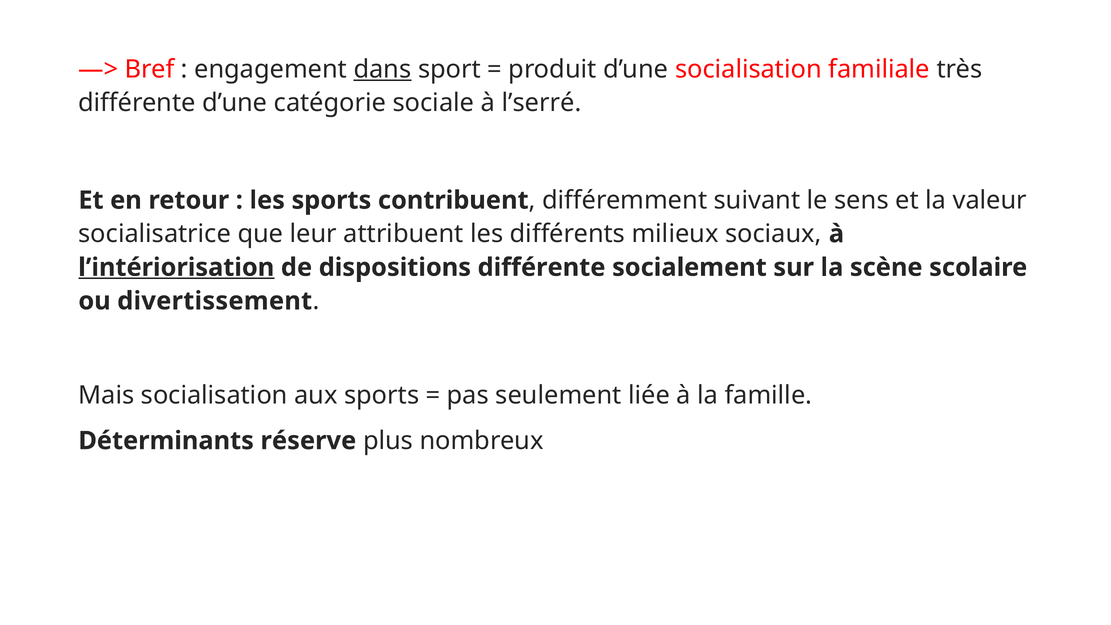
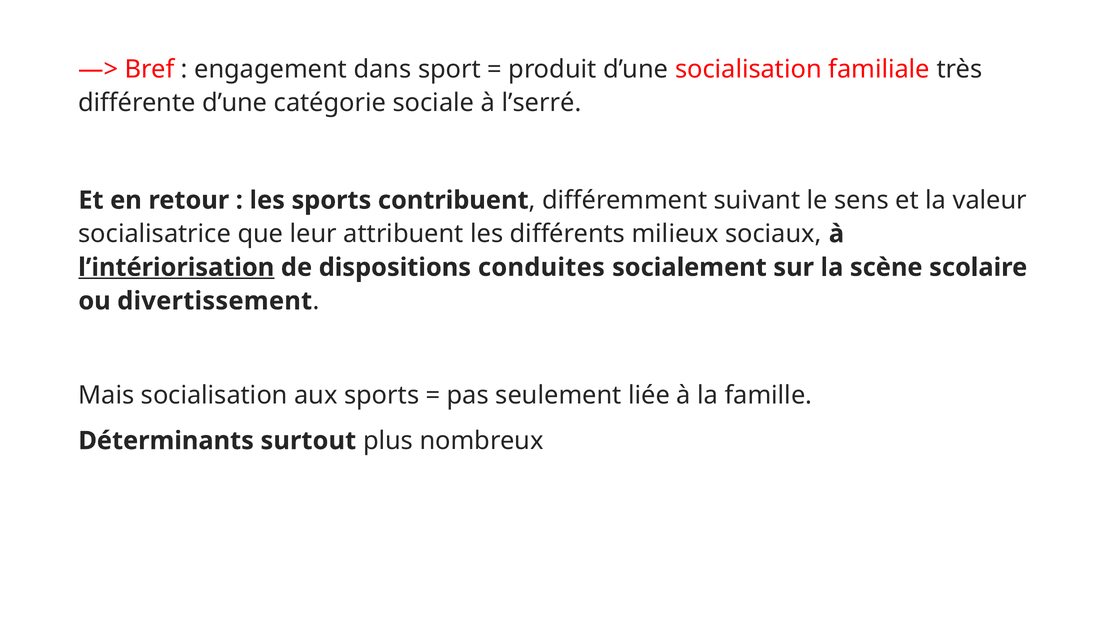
dans underline: present -> none (382, 69)
dispositions différente: différente -> conduites (541, 267)
réserve: réserve -> surtout (308, 441)
